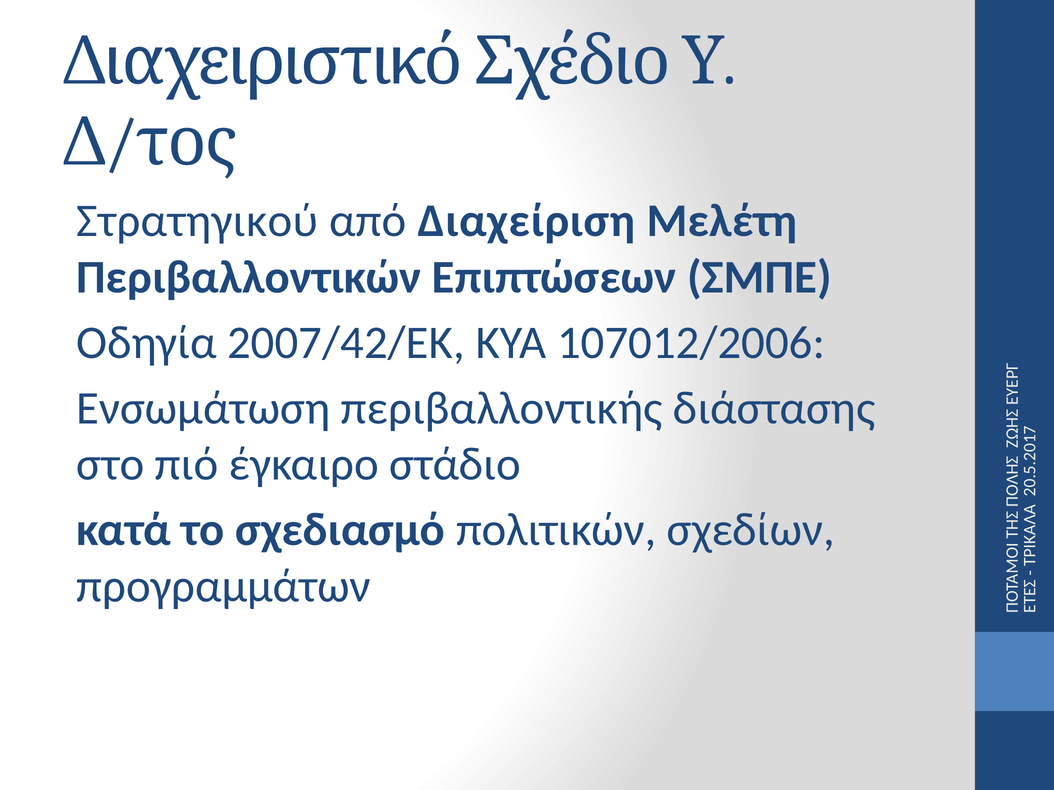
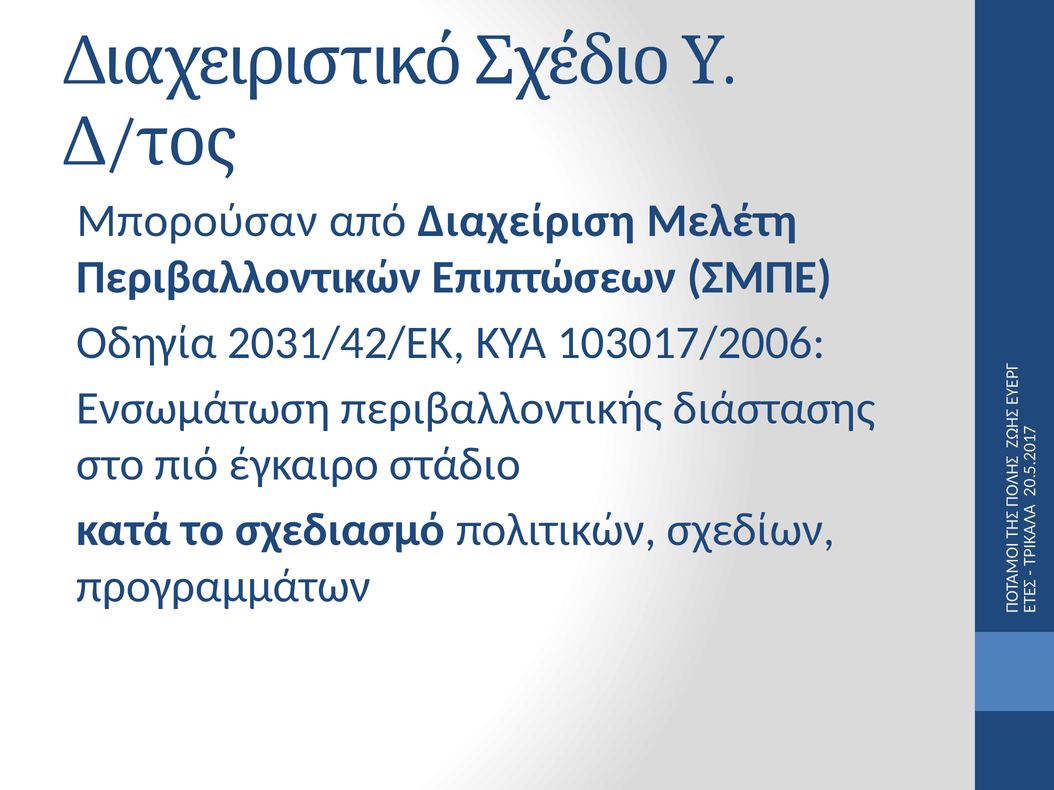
Στρατηγικού: Στρατηγικού -> Μπορούσαν (197, 221)
2007/42/ΕΚ: 2007/42/ΕΚ -> 2031/42/ΕΚ (346, 343)
107012/2006: 107012/2006 -> 103017/2006 (691, 343)
